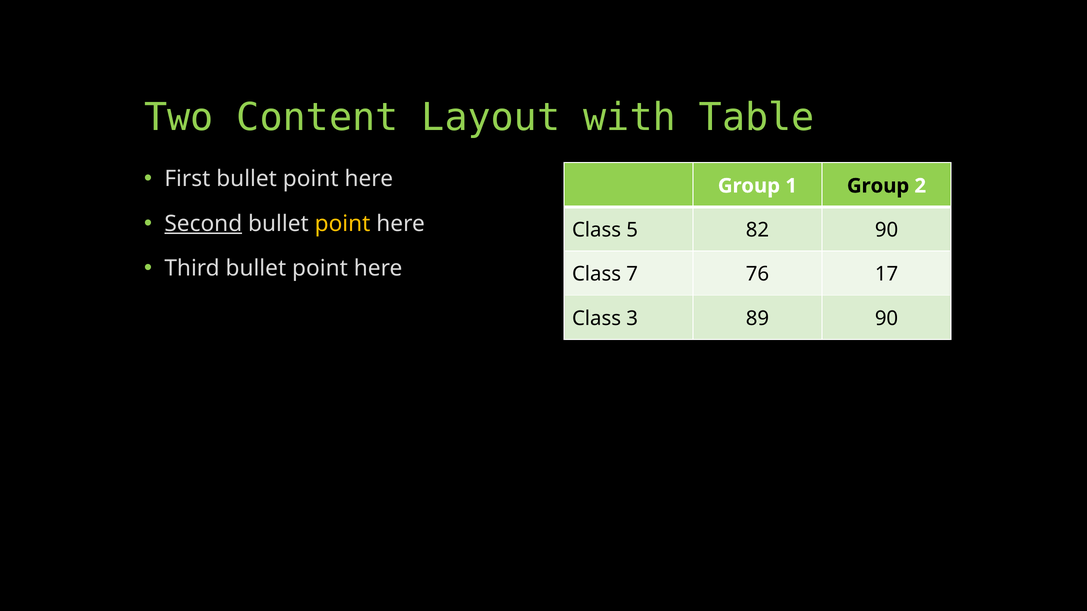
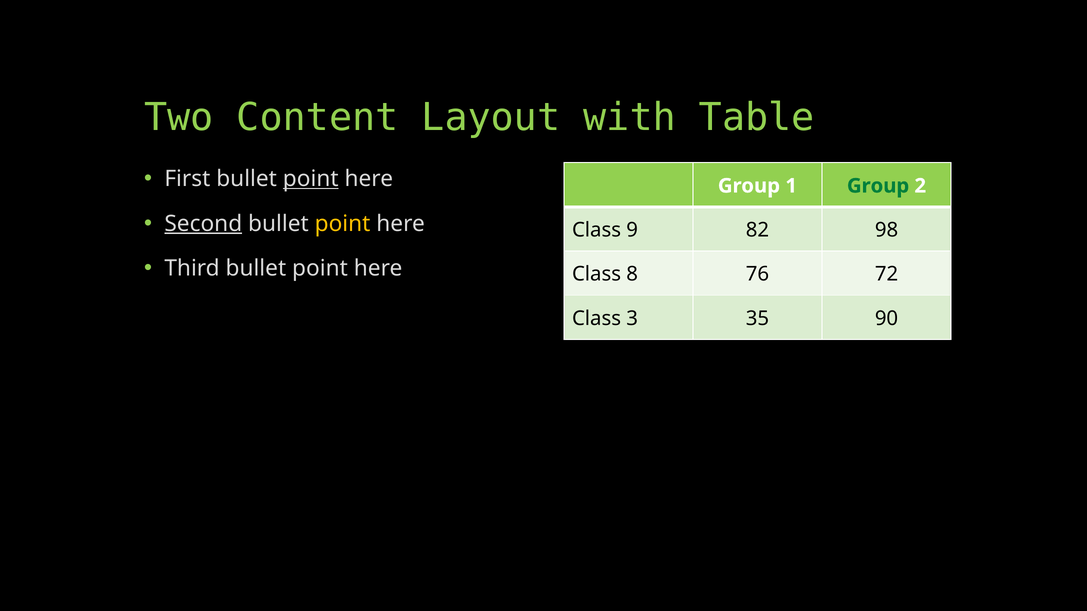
point underline: none -> present (311, 179)
Group colour: black -> green (878, 186)
5: 5 -> 9 (632, 230)
82 90: 90 -> 98 (887, 230)
7: 7 -> 8 (632, 274)
17: 17 -> 72 (887, 274)
89: 89 -> 35 (757, 319)
